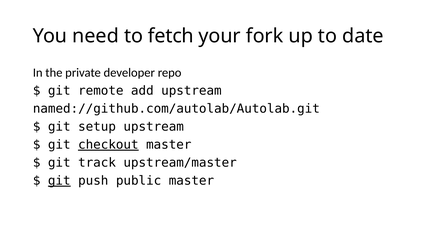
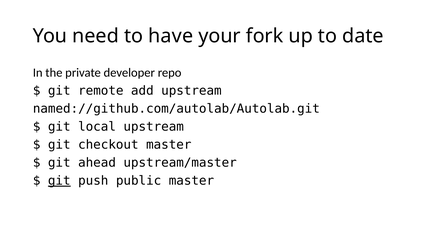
fetch: fetch -> have (171, 36)
setup: setup -> local (97, 127)
checkout underline: present -> none (108, 145)
track: track -> ahead (97, 163)
